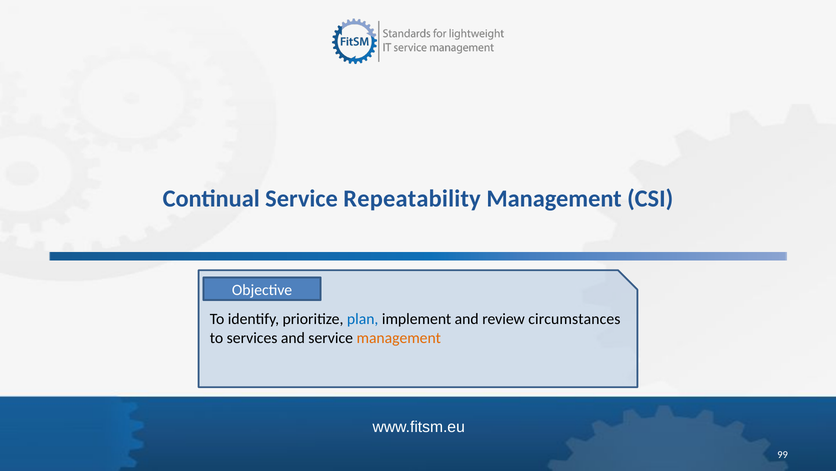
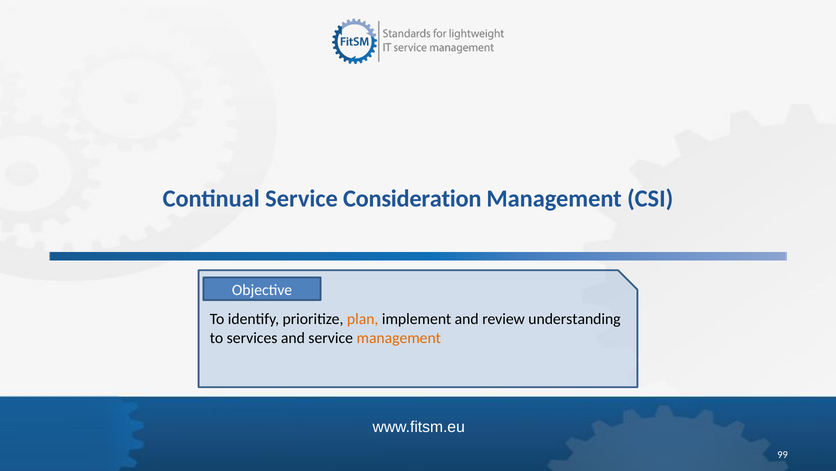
Repeatability: Repeatability -> Consideration (412, 198)
plan colour: blue -> orange (363, 319)
circumstances: circumstances -> understanding (574, 319)
